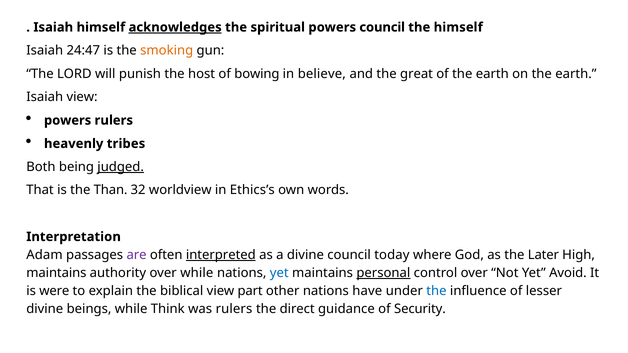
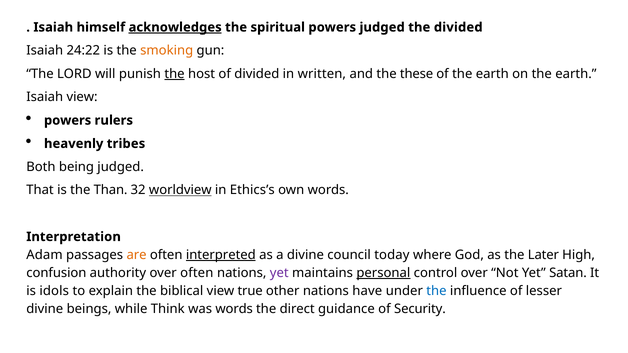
powers council: council -> judged (382, 27)
the himself: himself -> divided (458, 27)
24:47: 24:47 -> 24:22 (83, 51)
the underline: none -> present (175, 74)
of bowing: bowing -> divided (257, 74)
believe: believe -> written (322, 74)
great: great -> these (417, 74)
judged underline: present -> none (121, 167)
worldview underline: none -> present (180, 190)
are colour: purple -> orange (137, 255)
maintains: maintains -> confusion (56, 273)
over while: while -> often (197, 273)
yet colour: blue -> purple (279, 273)
Avoid: Avoid -> Satan (568, 273)
were: were -> idols (54, 291)
part: part -> true (250, 291)
was rulers: rulers -> words (234, 309)
